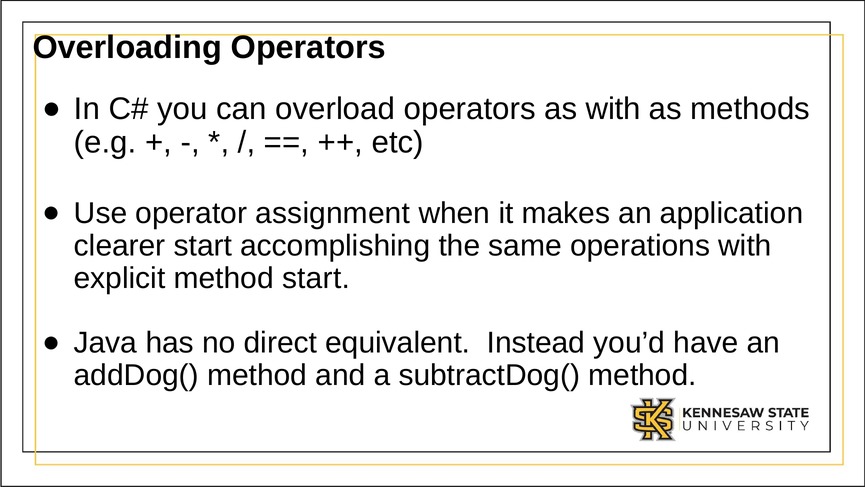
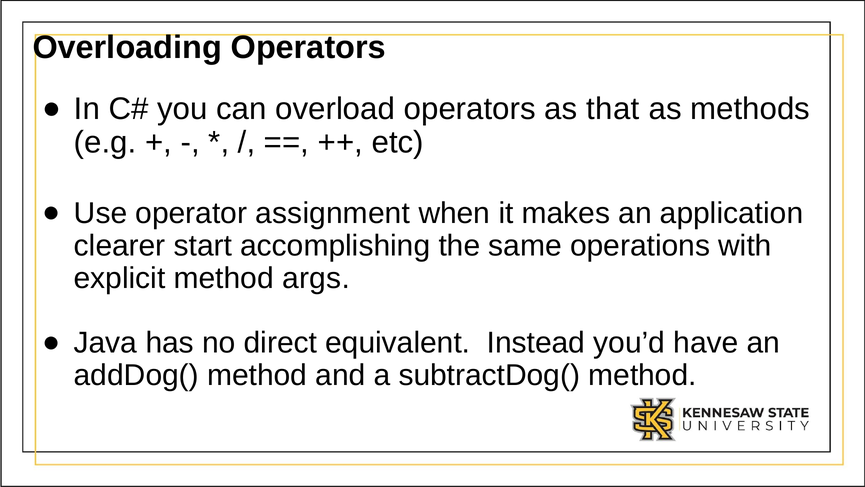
as with: with -> that (613, 109)
method start: start -> args (316, 278)
